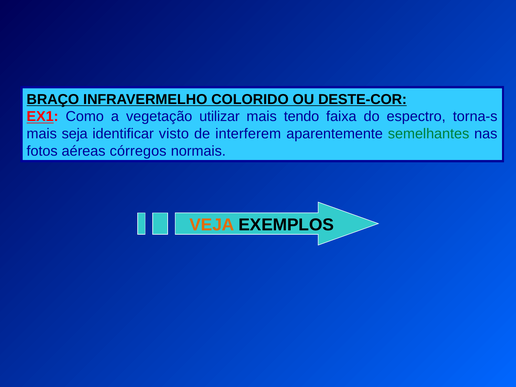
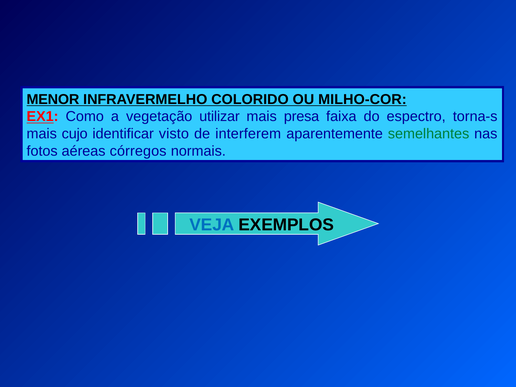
BRAÇO: BRAÇO -> MENOR (53, 99)
DESTE-COR: DESTE-COR -> MILHO-COR (362, 99)
tendo: tendo -> presa (302, 117)
seja: seja -> cujo (75, 134)
VEJA colour: orange -> blue (212, 225)
